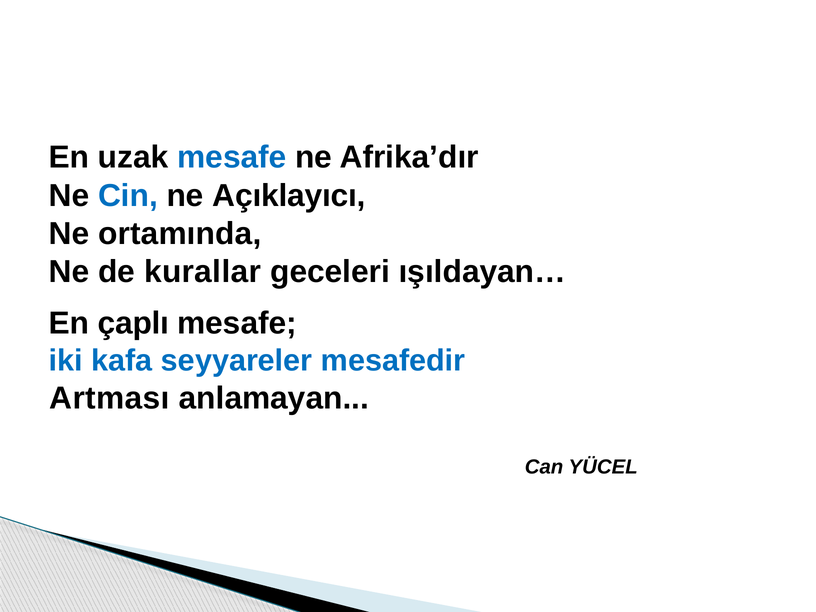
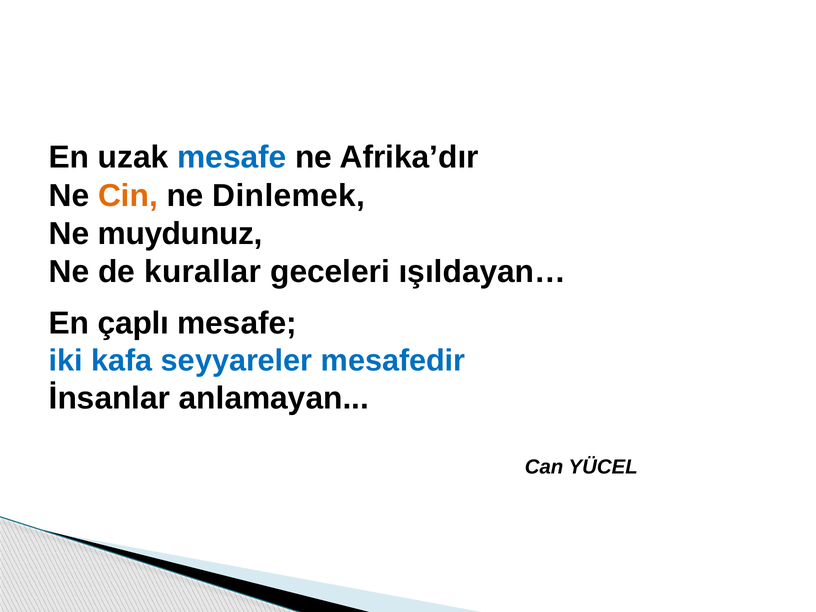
Cin colour: blue -> orange (128, 196)
Açıklayıcı: Açıklayıcı -> Dinlemek (289, 196)
ortamında: ortamında -> muydunuz (180, 234)
Artması: Artması -> İnsanlar (109, 398)
